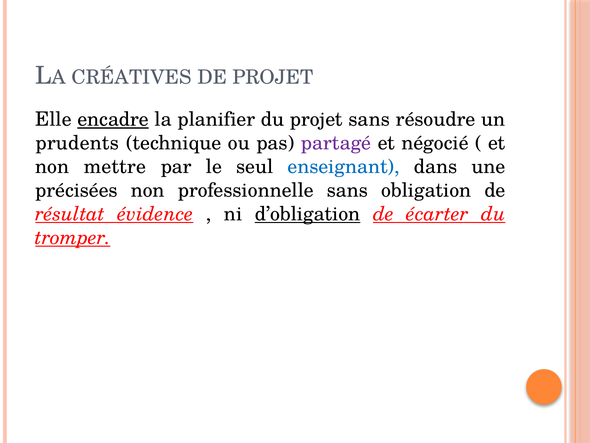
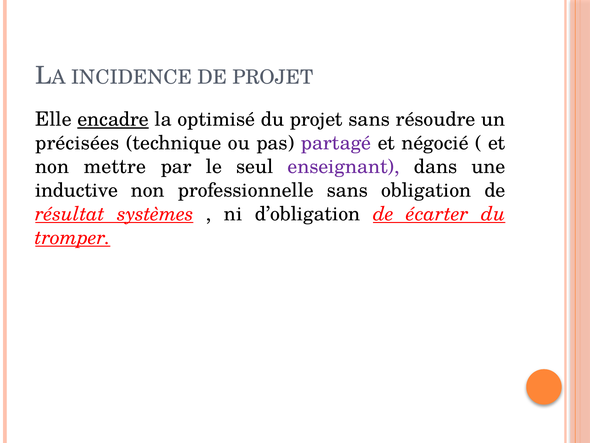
CRÉATIVES: CRÉATIVES -> INCIDENCE (132, 77)
planifier: planifier -> optimisé (216, 119)
prudents: prudents -> précisées (77, 143)
enseignant colour: blue -> purple (344, 167)
précisées: précisées -> inductive (77, 190)
évidence: évidence -> systèmes (155, 214)
d’obligation underline: present -> none (308, 214)
